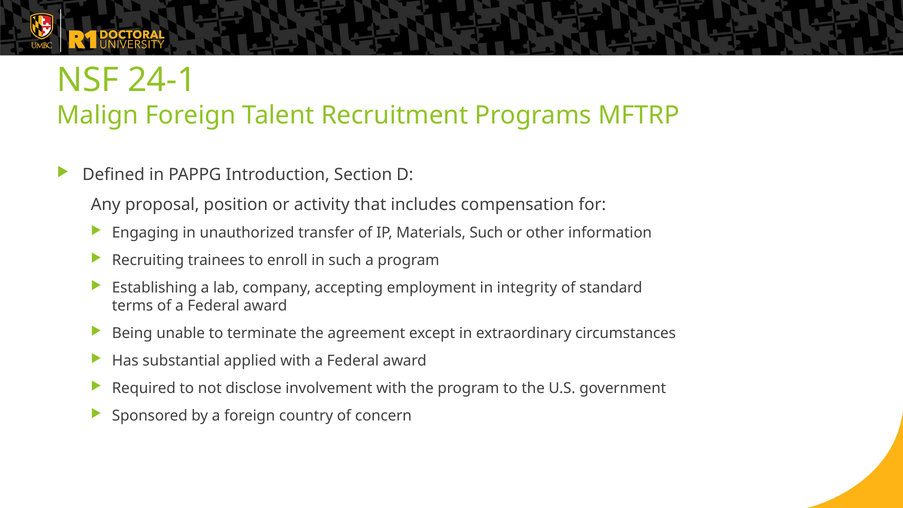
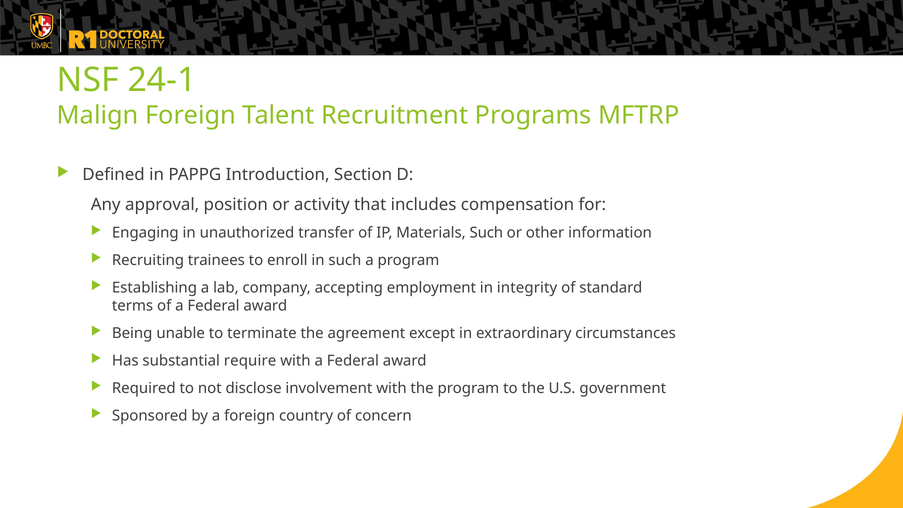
proposal: proposal -> approval (162, 204)
applied: applied -> require (250, 361)
